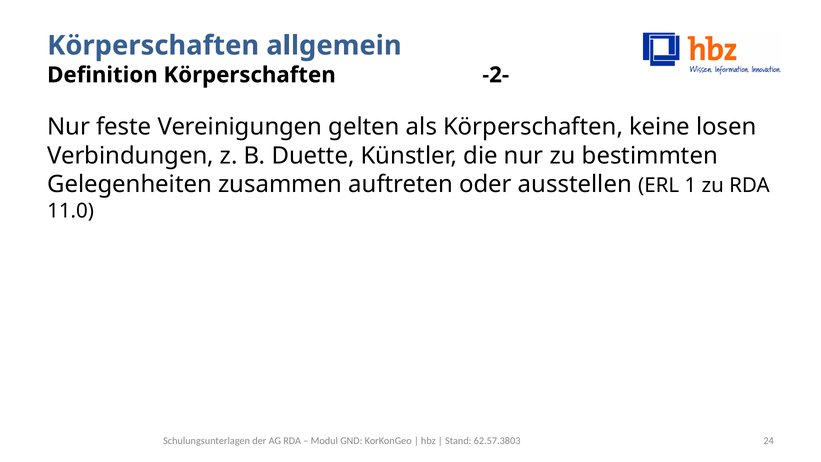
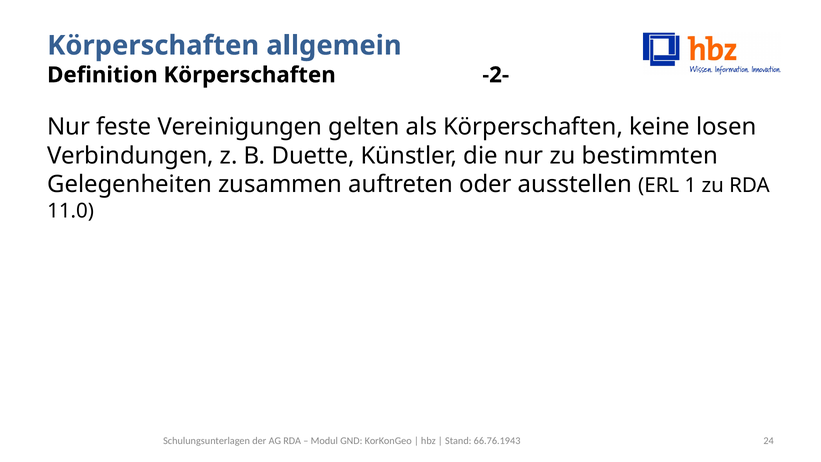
62.57.3803: 62.57.3803 -> 66.76.1943 (497, 441)
